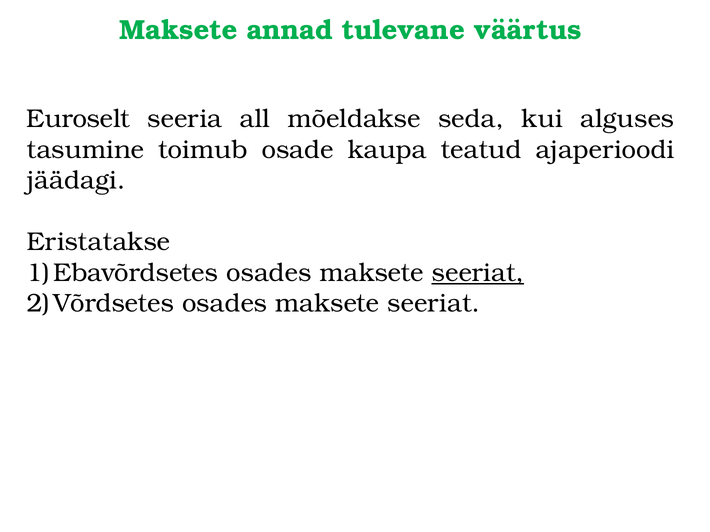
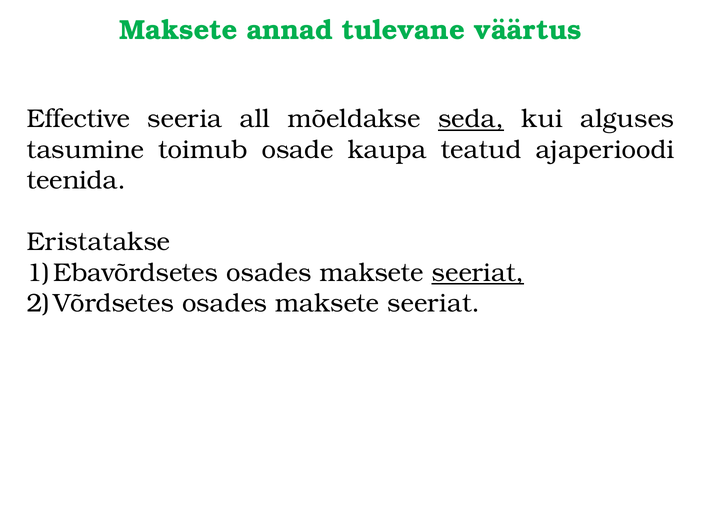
Euroselt: Euroselt -> Effective (78, 119)
seda underline: none -> present (471, 119)
jäädagi: jäädagi -> teenida (76, 181)
